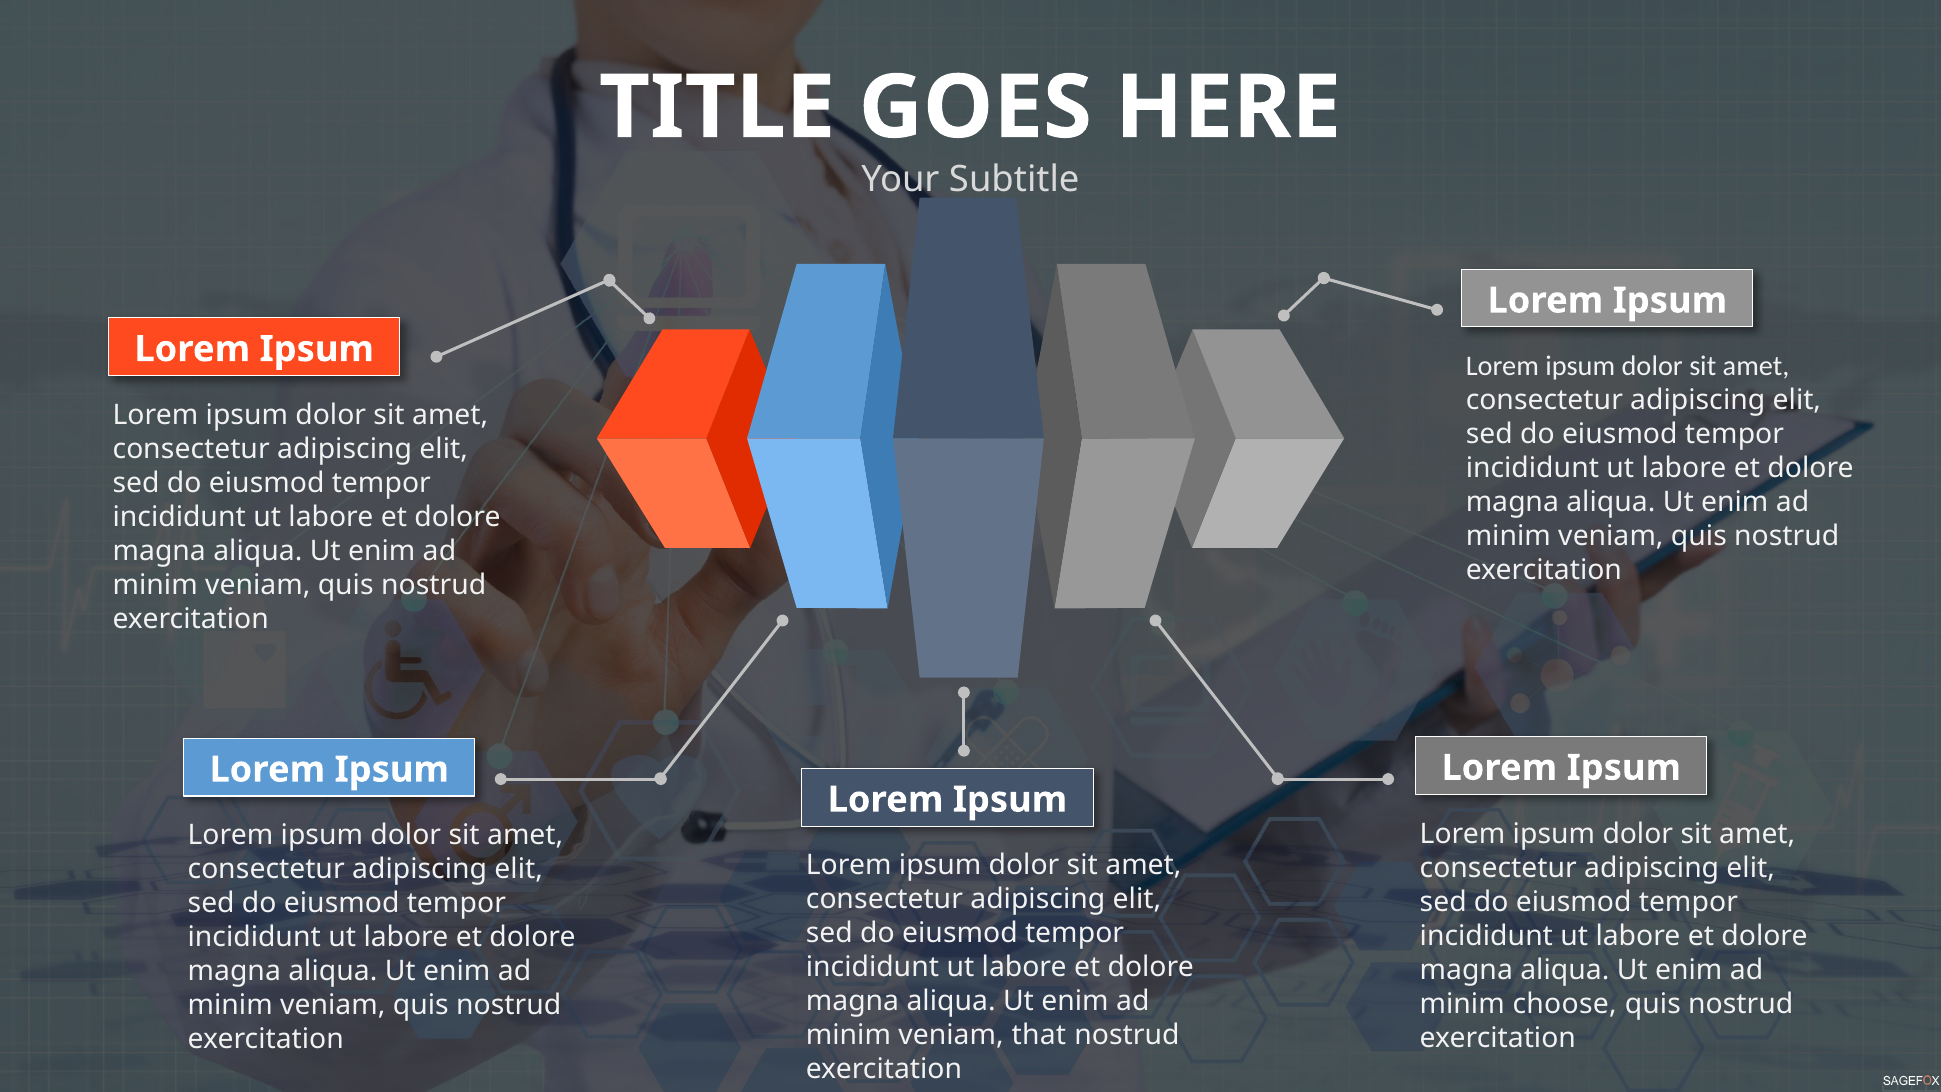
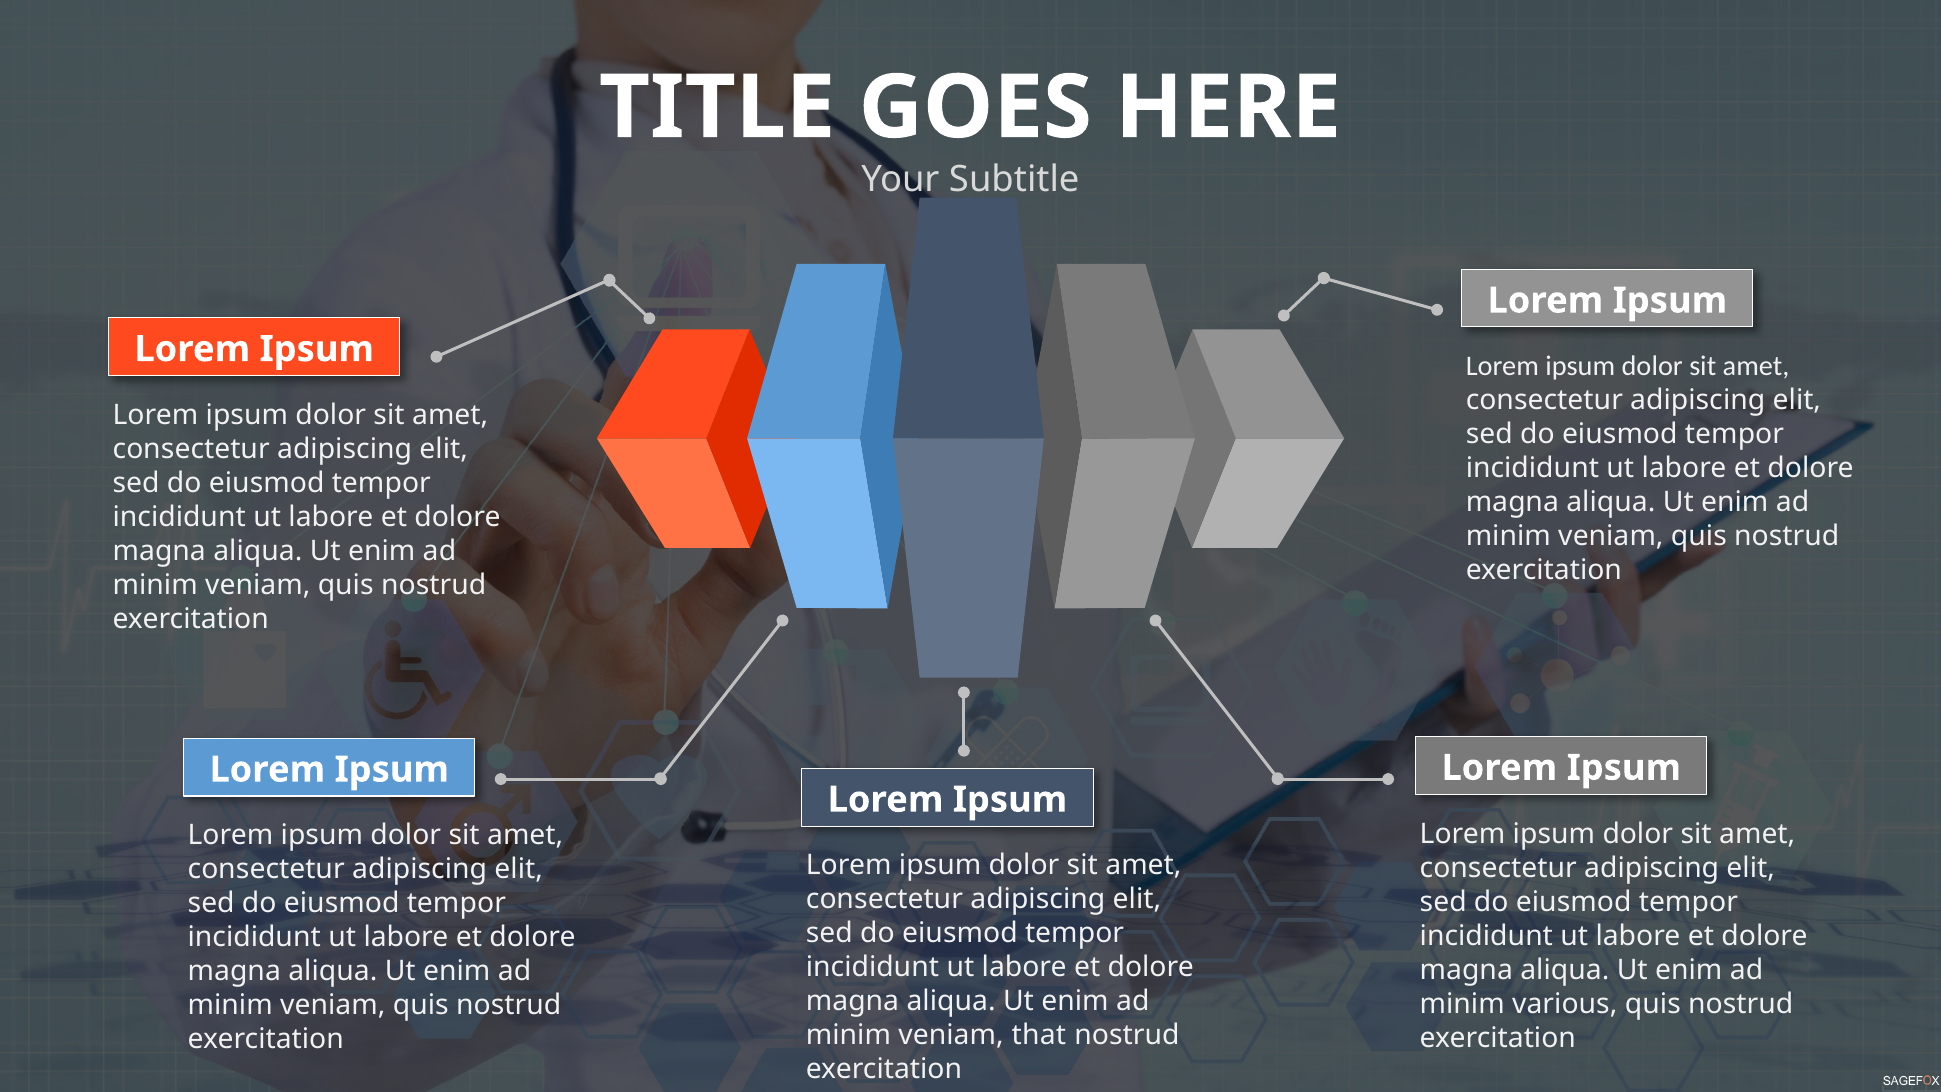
choose: choose -> various (1565, 1003)
